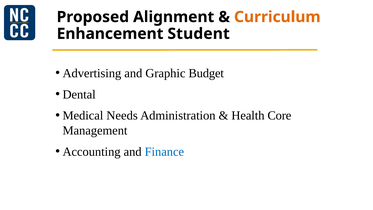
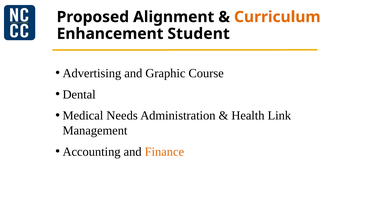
Budget: Budget -> Course (206, 73)
Core: Core -> Link (279, 116)
Finance colour: blue -> orange (164, 152)
